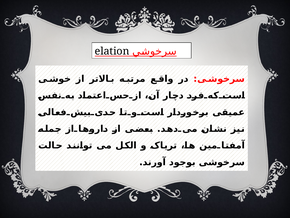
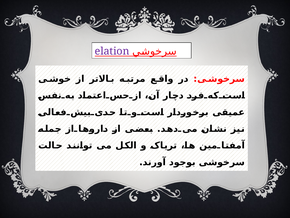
elation colour: black -> purple (112, 51)
